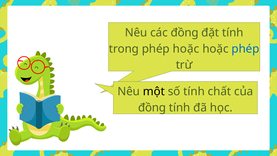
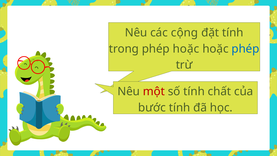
các đồng: đồng -> cộng (185, 33)
một colour: black -> red (154, 91)
đồng: đồng -> bước (152, 108)
